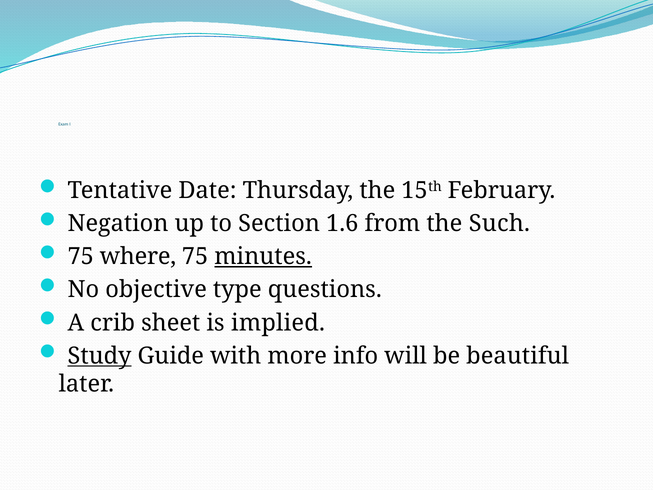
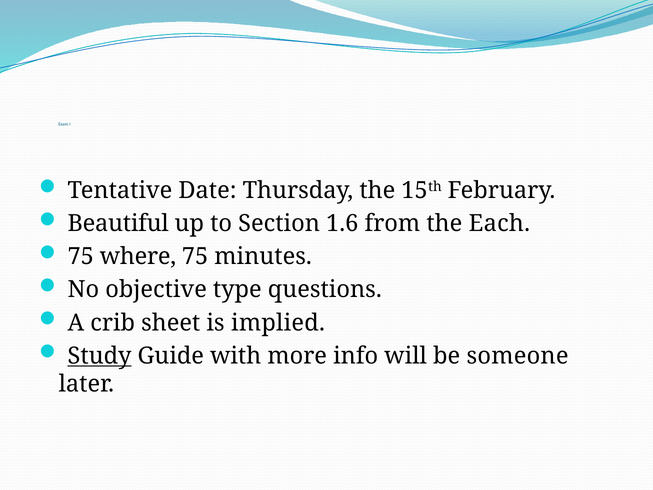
Negation: Negation -> Beautiful (118, 223)
Such: Such -> Each (499, 223)
minutes underline: present -> none (263, 256)
beautiful: beautiful -> someone (518, 356)
